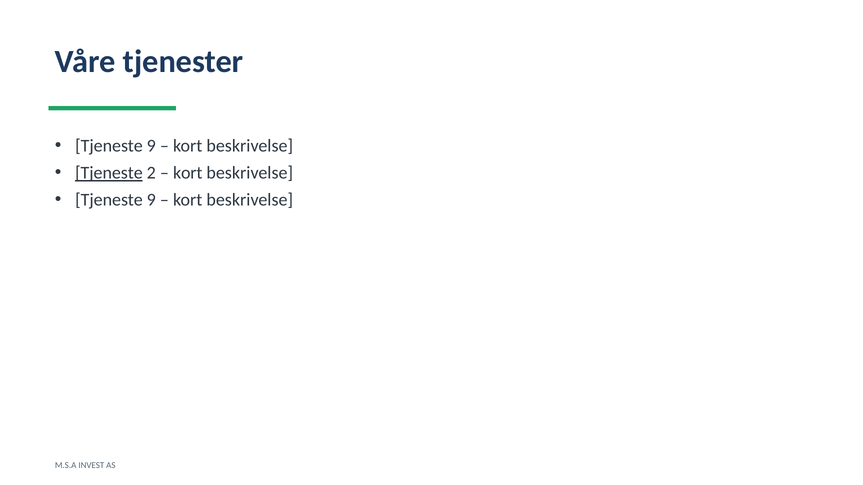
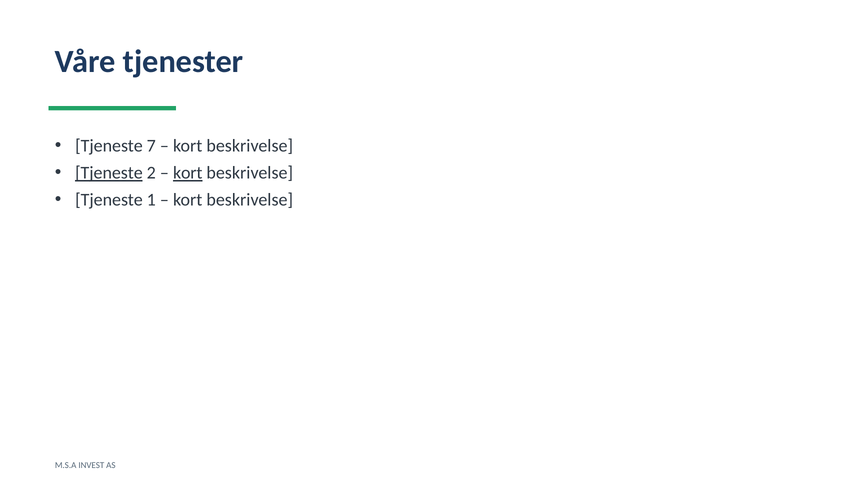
9: 9 -> 7 (151, 146)
kort underline: none -> present (188, 173)
9: 9 -> 1 (151, 200)
